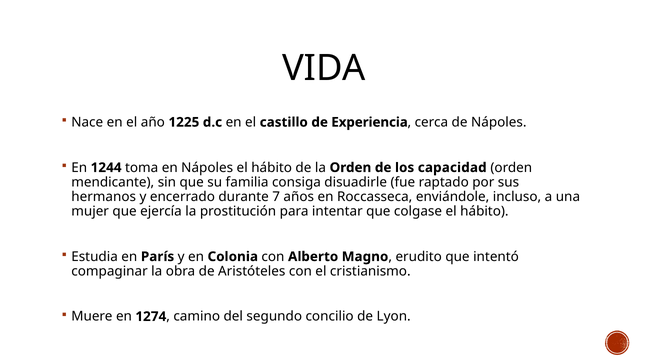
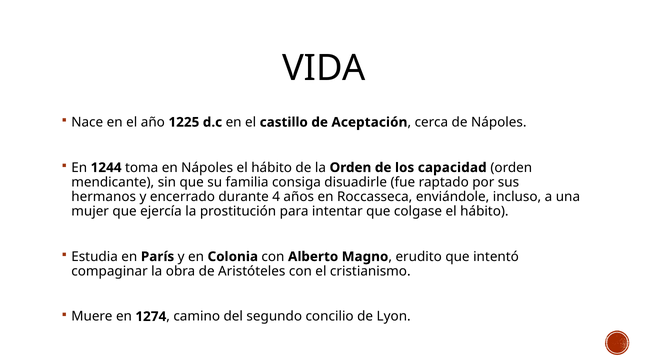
Experiencia: Experiencia -> Aceptación (369, 122)
7: 7 -> 4 (276, 197)
